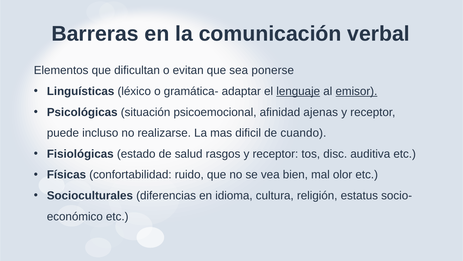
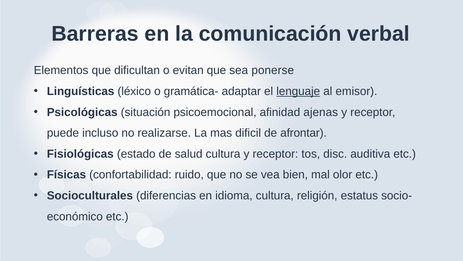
emisor underline: present -> none (356, 91)
cuando: cuando -> afrontar (303, 133)
salud rasgos: rasgos -> cultura (223, 154)
